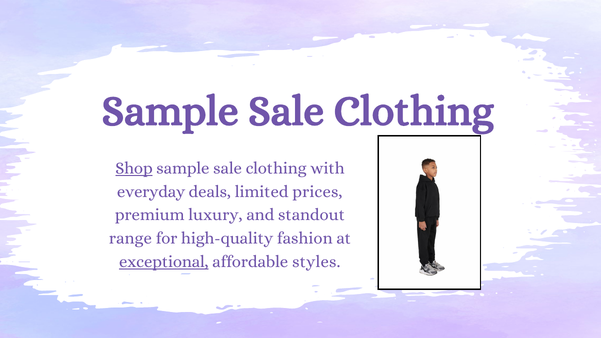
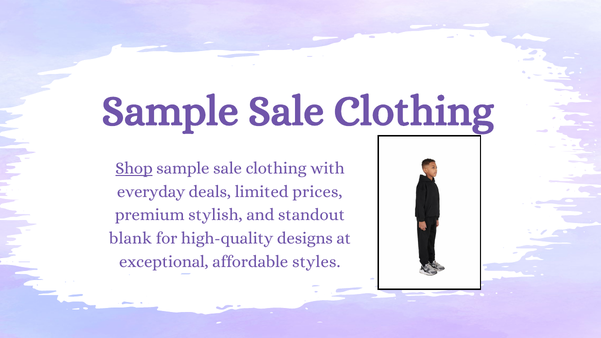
luxury: luxury -> stylish (215, 215)
range: range -> blank (130, 238)
fashion: fashion -> designs (305, 238)
exceptional underline: present -> none (164, 262)
